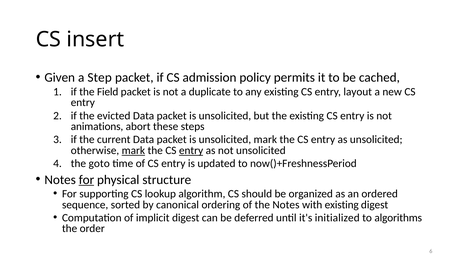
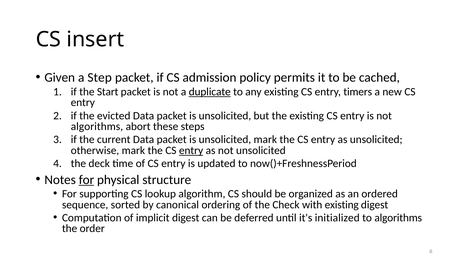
Field: Field -> Start (108, 92)
duplicate underline: none -> present (210, 92)
layout: layout -> timers (358, 92)
animations: animations -> algorithms (97, 127)
mark underline: present -> none (133, 151)
goto: goto -> deck (99, 164)
the Notes: Notes -> Check (286, 205)
